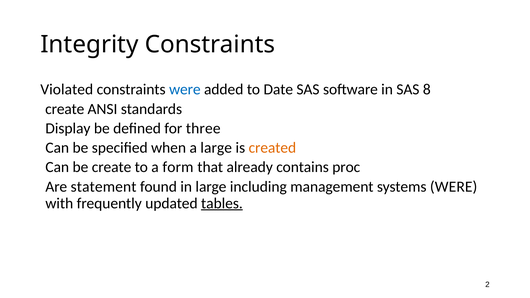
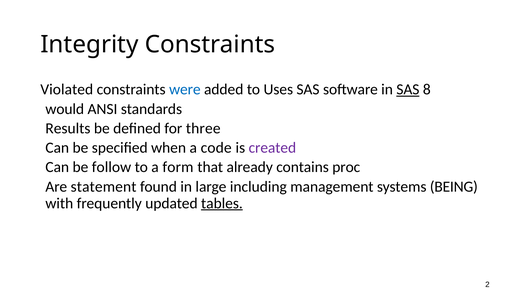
Date: Date -> Uses (278, 90)
SAS underline: none -> present (408, 90)
create: create -> would (65, 109)
Display: Display -> Results (68, 128)
a large: large -> code (216, 148)
created colour: orange -> purple (272, 148)
be create: create -> follow (111, 167)
systems WERE: WERE -> BEING (454, 187)
